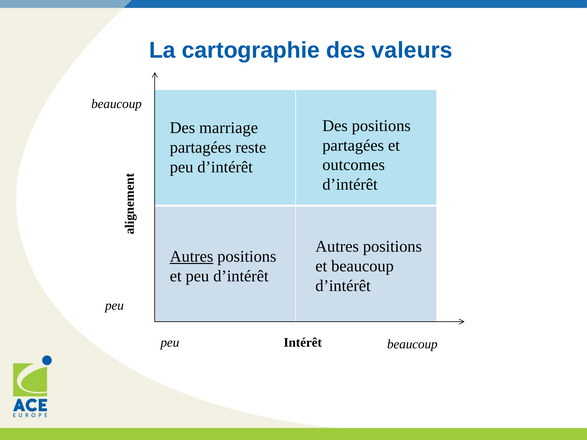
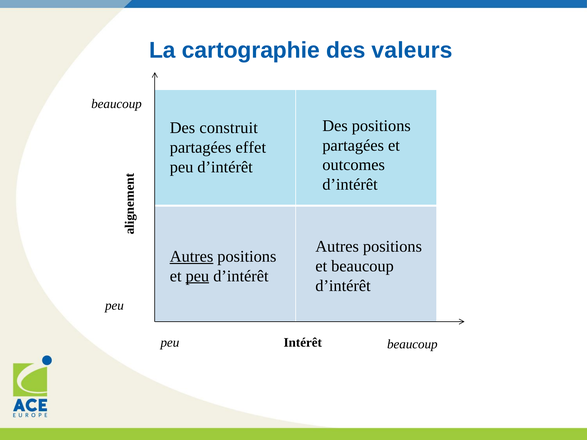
marriage: marriage -> construit (229, 128)
reste: reste -> effet (251, 148)
peu underline: none -> present (197, 276)
